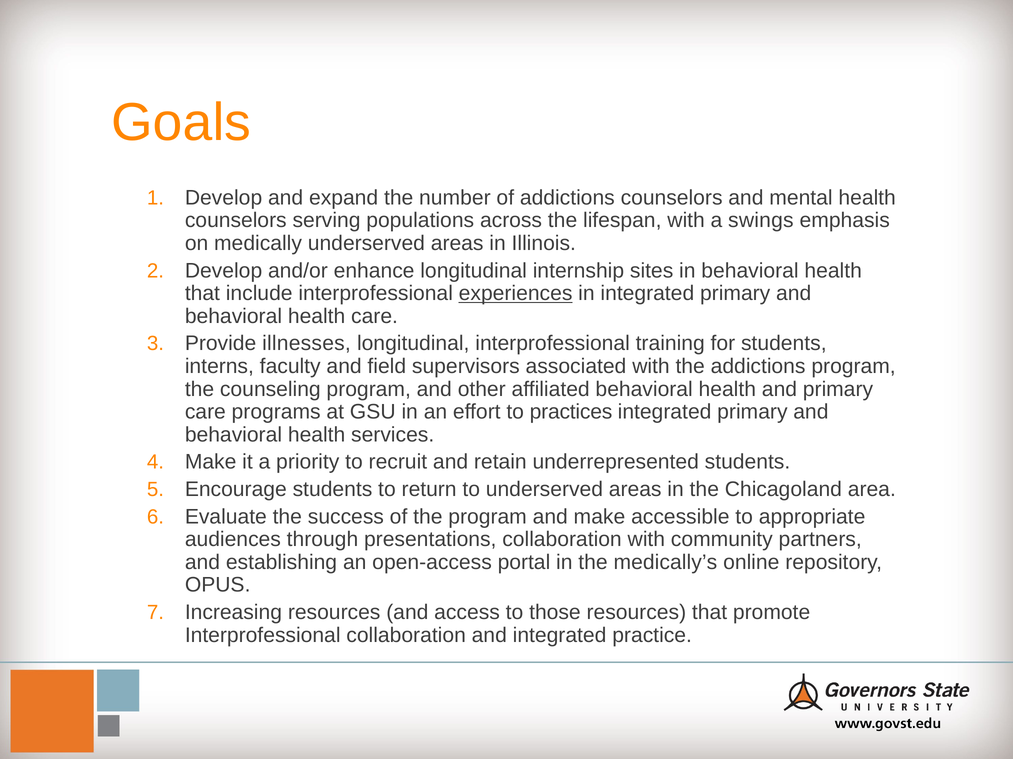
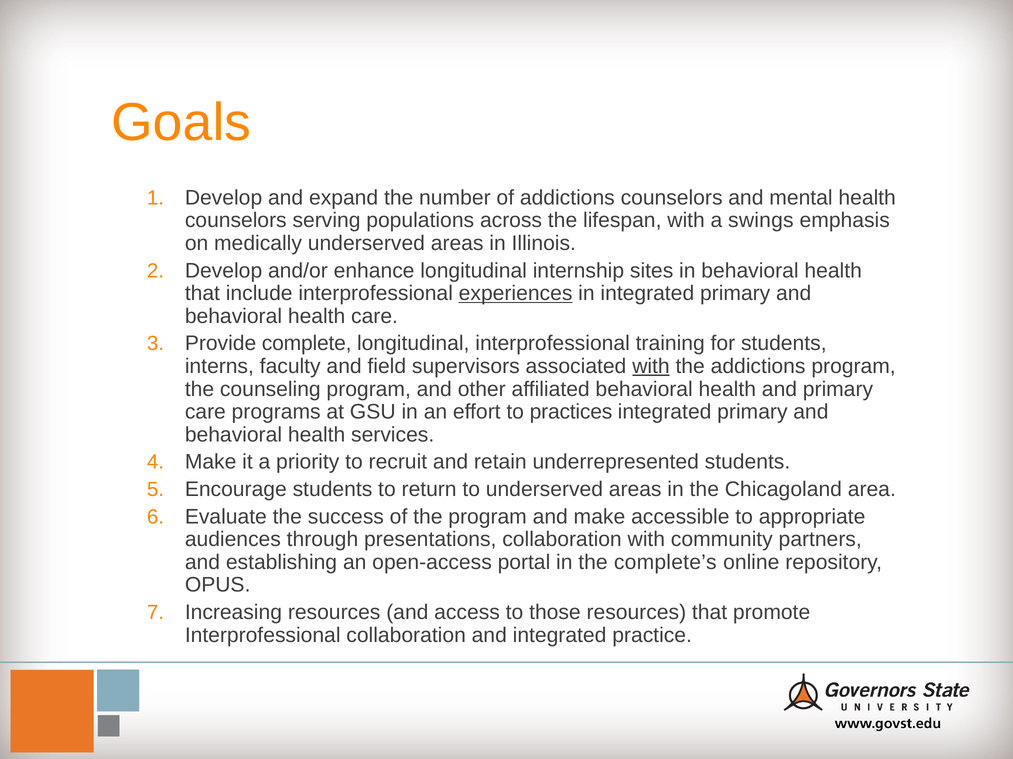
illnesses: illnesses -> complete (307, 344)
with underline: none -> present (651, 367)
medically’s: medically’s -> complete’s (665, 563)
